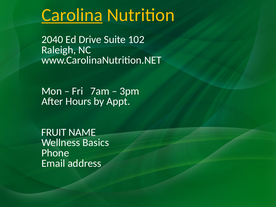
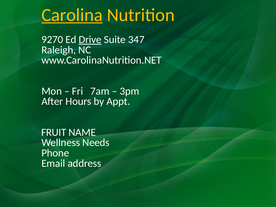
2040: 2040 -> 9270 (52, 40)
Drive underline: none -> present (90, 40)
102: 102 -> 347 (136, 40)
Basics: Basics -> Needs (96, 143)
